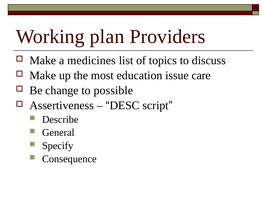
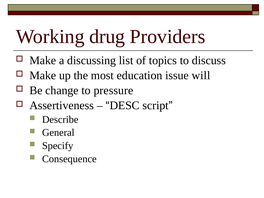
plan: plan -> drug (107, 37)
medicines: medicines -> discussing (92, 60)
care: care -> will (201, 75)
possible: possible -> pressure (113, 90)
